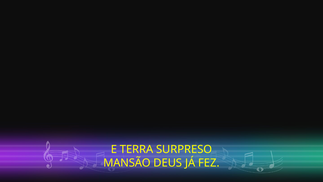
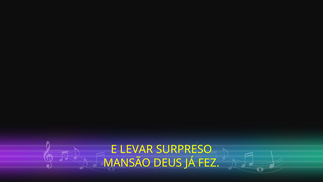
TERRA: TERRA -> LEVAR (136, 149)
